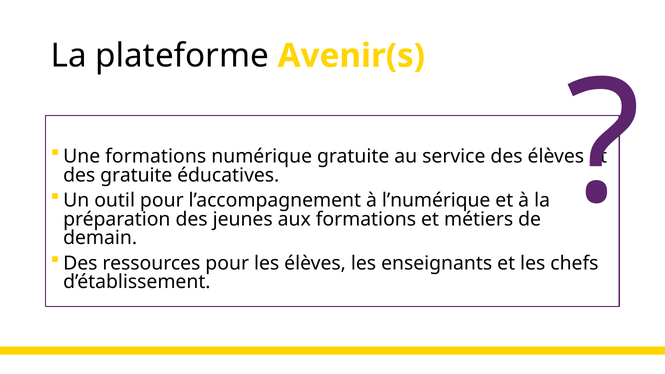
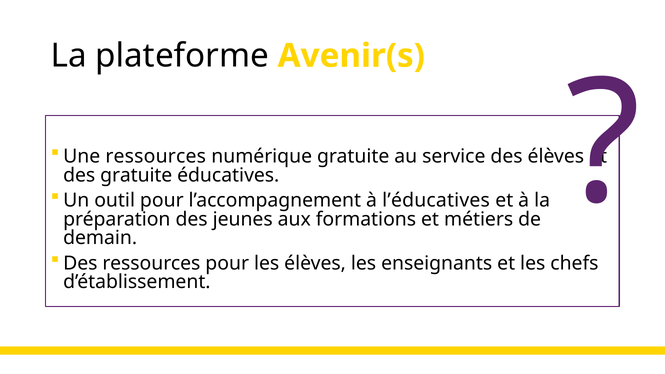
Une formations: formations -> ressources (156, 156)
l’numérique: l’numérique -> l’éducatives (436, 200)
